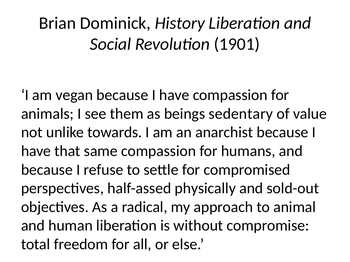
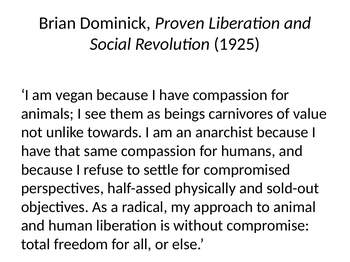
History: History -> Proven (180, 23)
1901: 1901 -> 1925 (237, 44)
sedentary: sedentary -> carnivores (241, 114)
